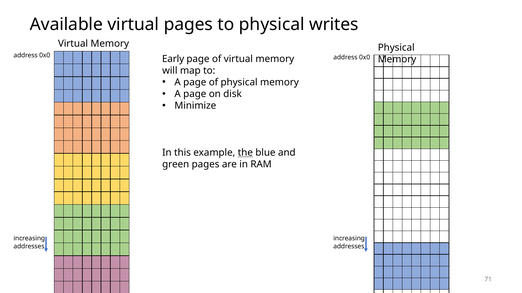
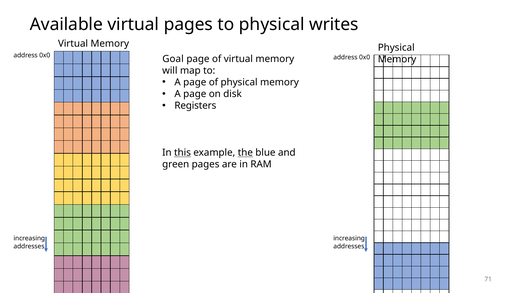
Early: Early -> Goal (173, 59)
Minimize: Minimize -> Registers (195, 106)
this underline: none -> present (183, 153)
